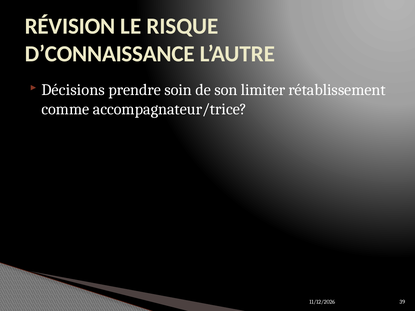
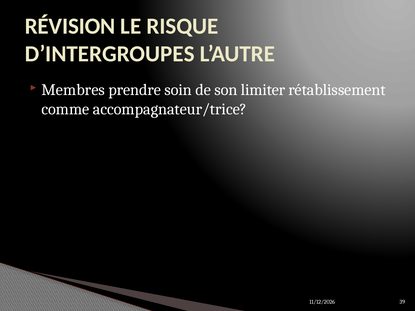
D’CONNAISSANCE: D’CONNAISSANCE -> D’INTERGROUPES (110, 54)
Décisions: Décisions -> Membres (73, 90)
